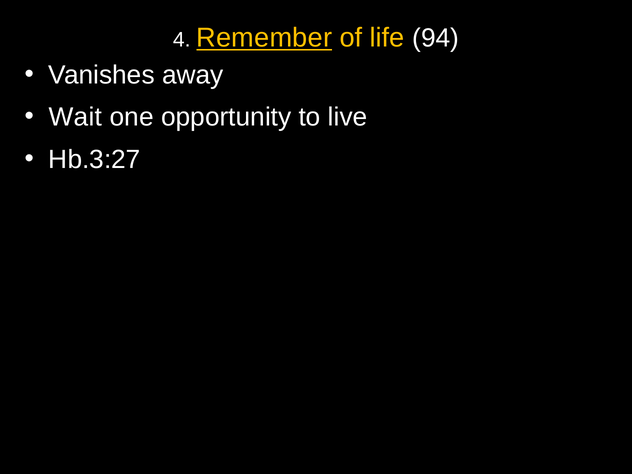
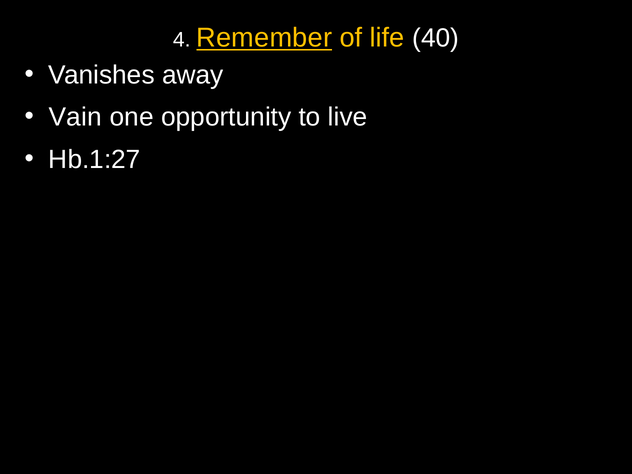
94: 94 -> 40 (436, 38)
Wait: Wait -> Vain (75, 117)
Hb.3:27: Hb.3:27 -> Hb.1:27 (95, 159)
